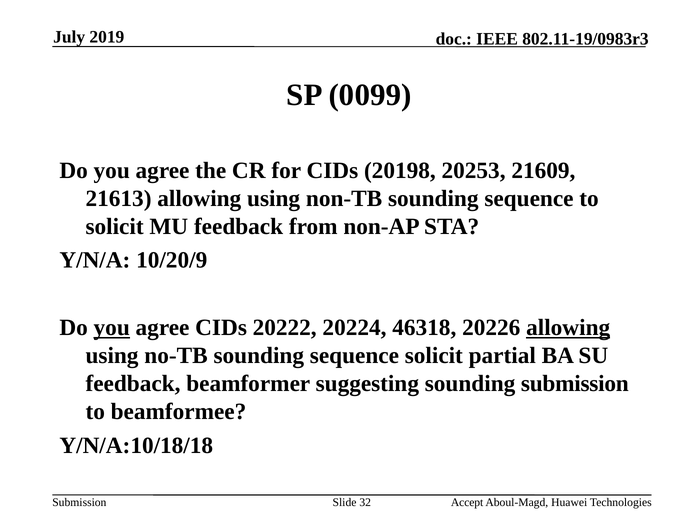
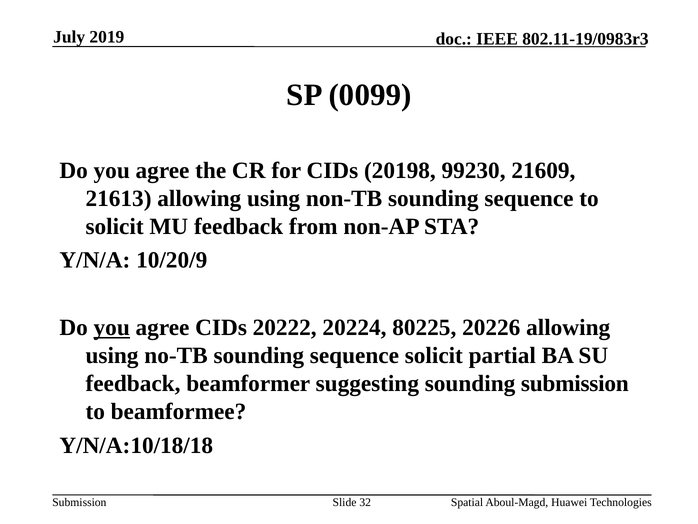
20253: 20253 -> 99230 (474, 170)
46318: 46318 -> 80225 (424, 327)
allowing underline: present -> none (568, 327)
Accept: Accept -> Spatial (467, 502)
